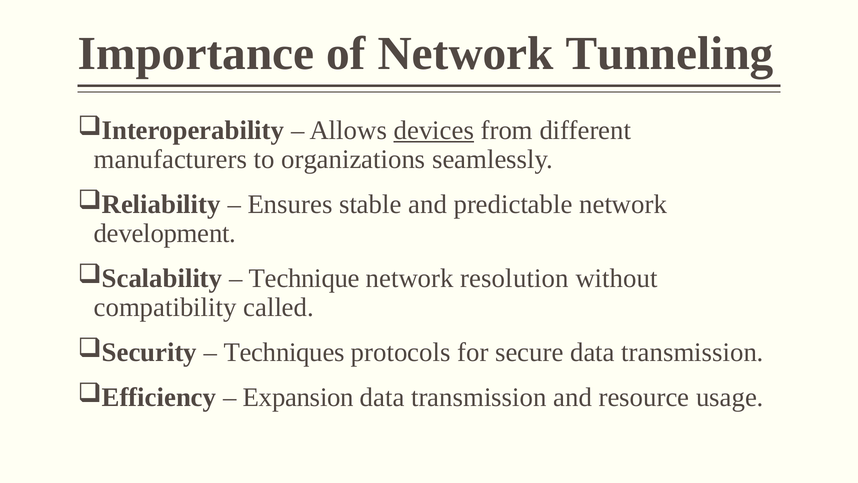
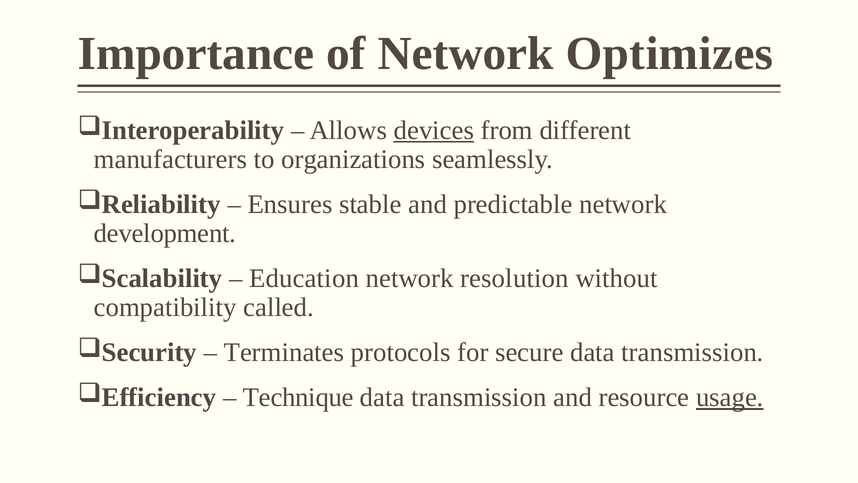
Tunneling: Tunneling -> Optimizes (669, 53)
Technique: Technique -> Education (304, 278)
Techniques: Techniques -> Terminates (284, 352)
Expansion: Expansion -> Technique (298, 397)
usage underline: none -> present (730, 397)
